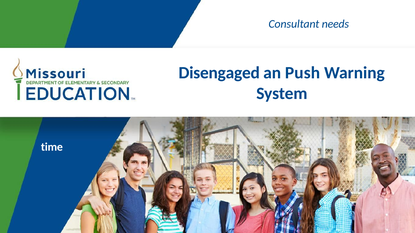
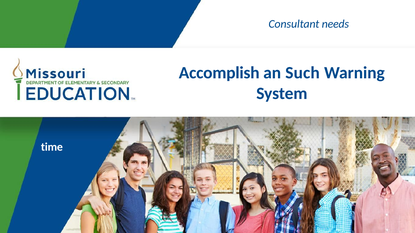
Disengaged: Disengaged -> Accomplish (219, 73)
Push: Push -> Such (303, 73)
